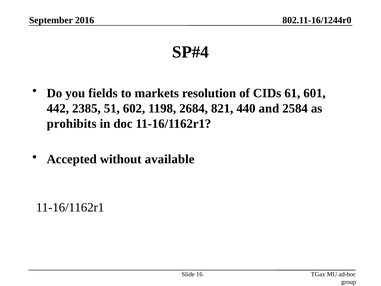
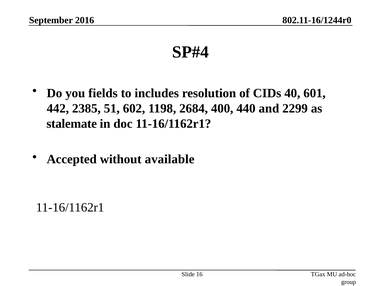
markets: markets -> includes (157, 93)
61: 61 -> 40 (292, 93)
821: 821 -> 400 (222, 108)
2584: 2584 -> 2299 (295, 108)
prohibits: prohibits -> stalemate (72, 123)
